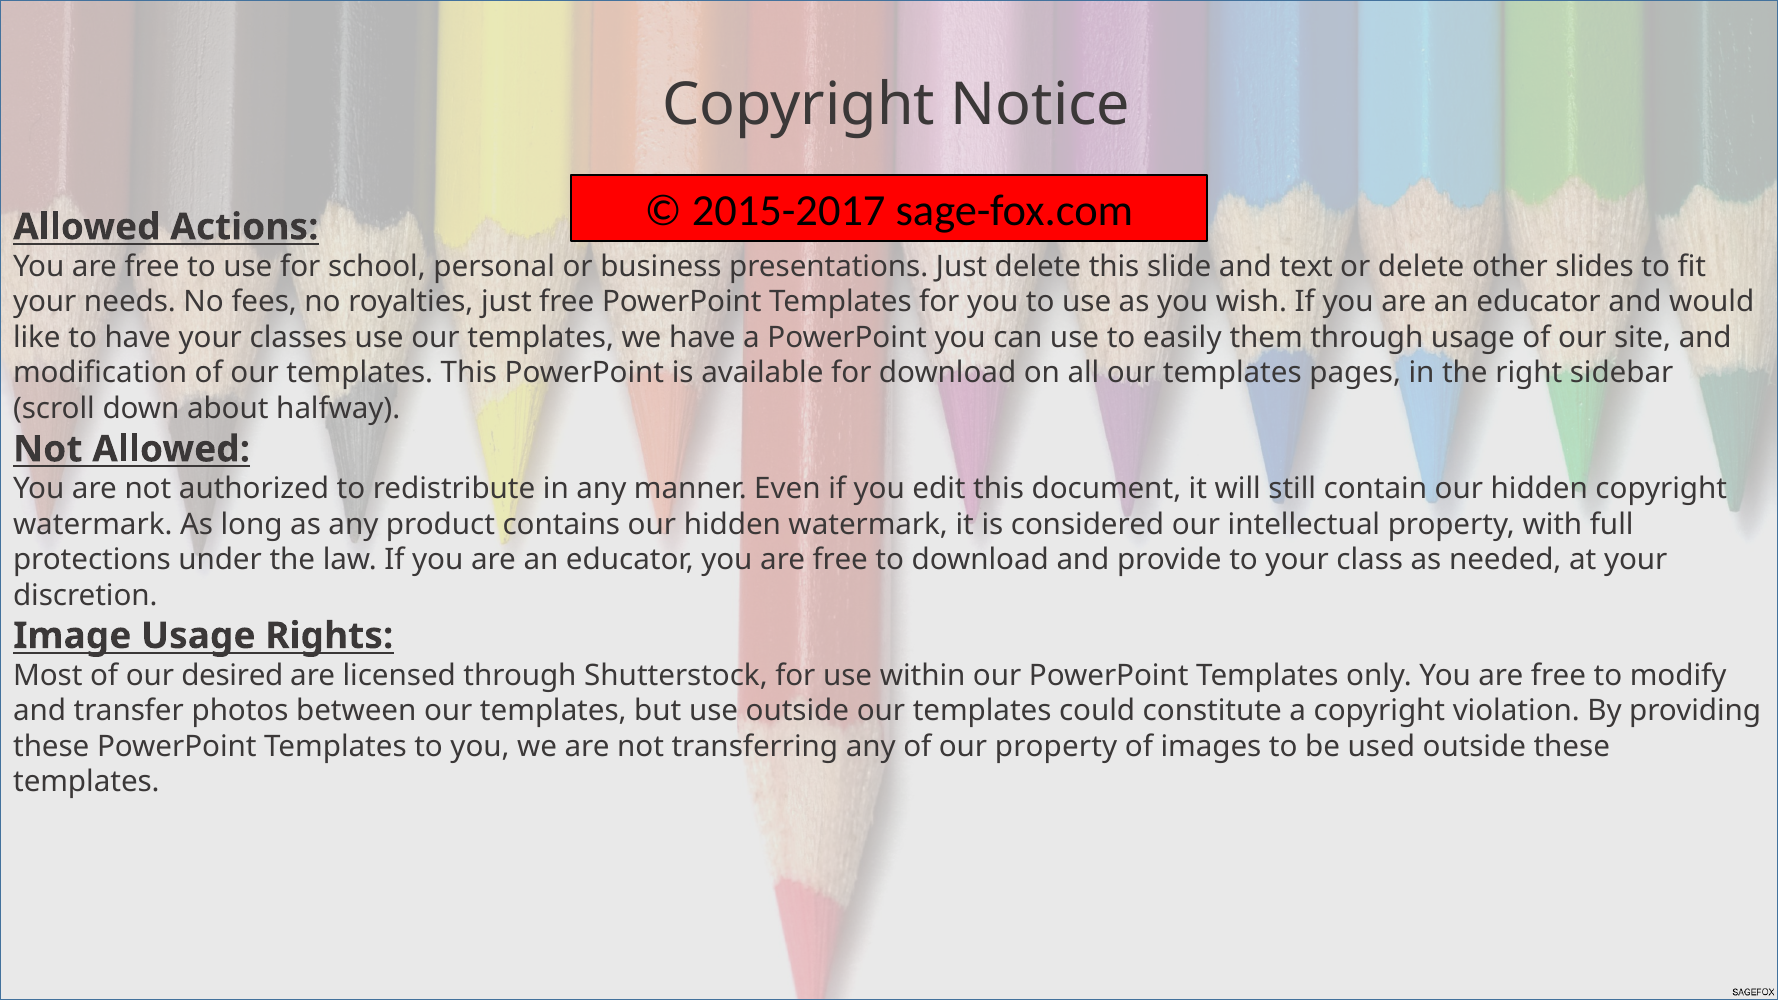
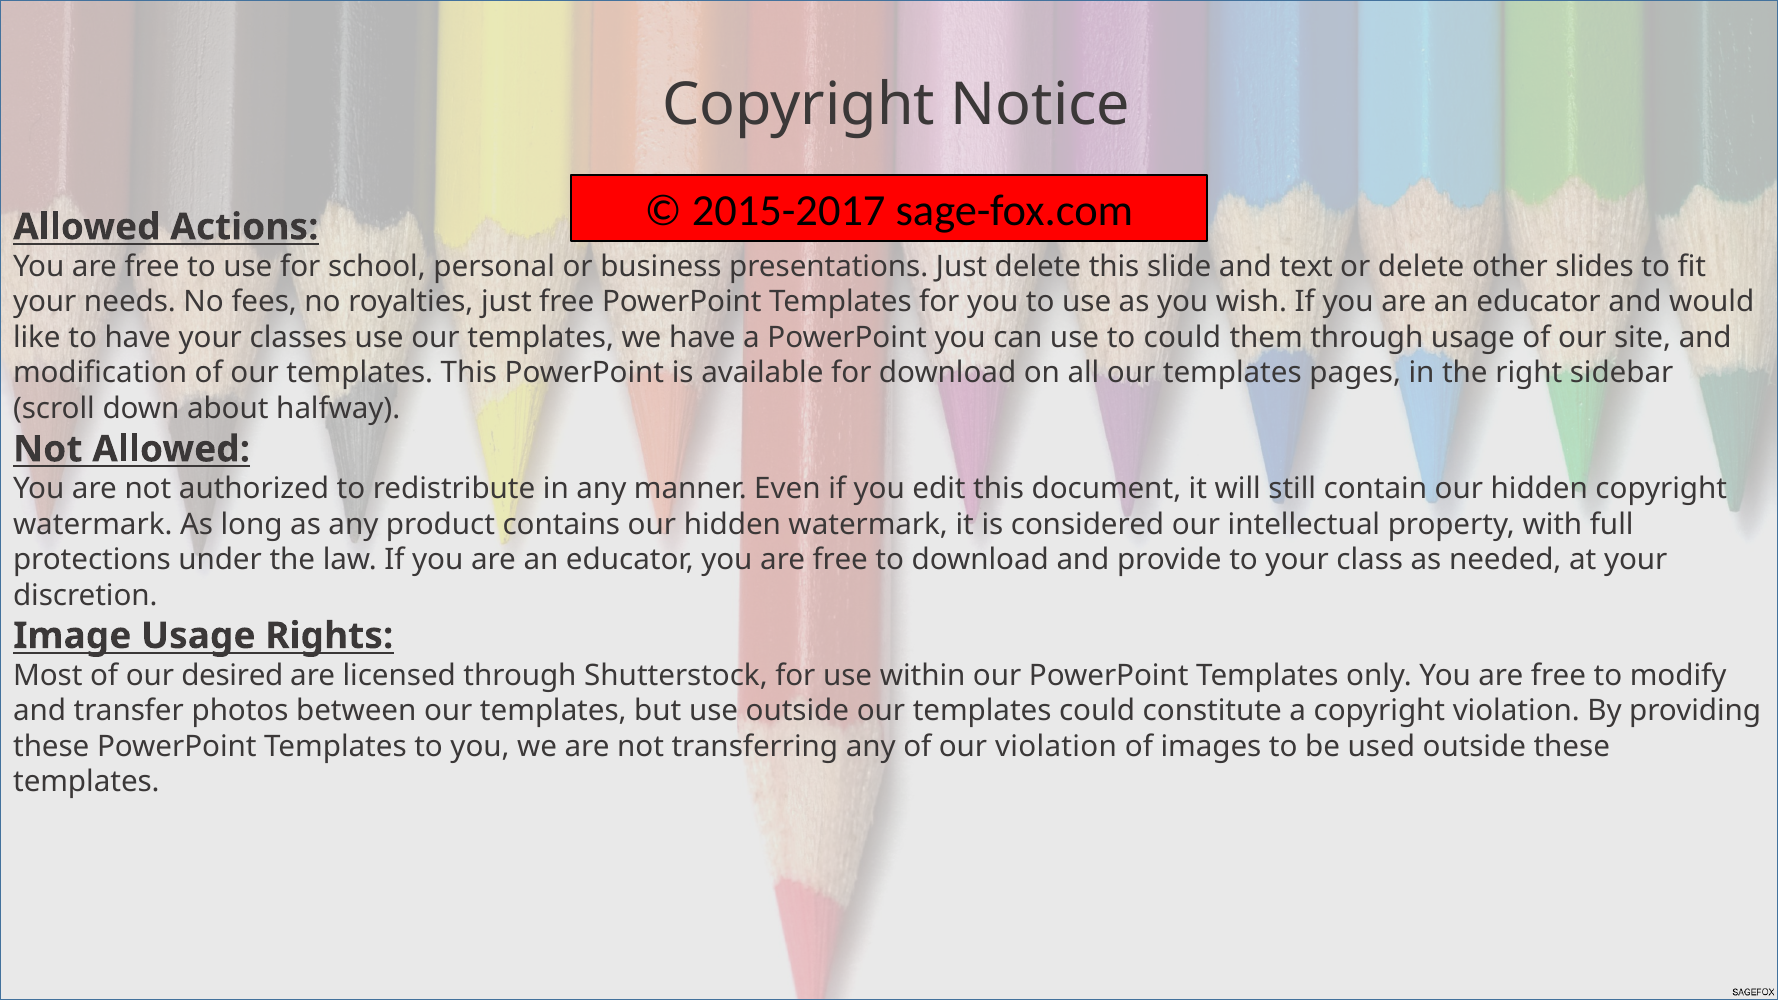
to easily: easily -> could (1182, 338)
our property: property -> violation (1056, 746)
